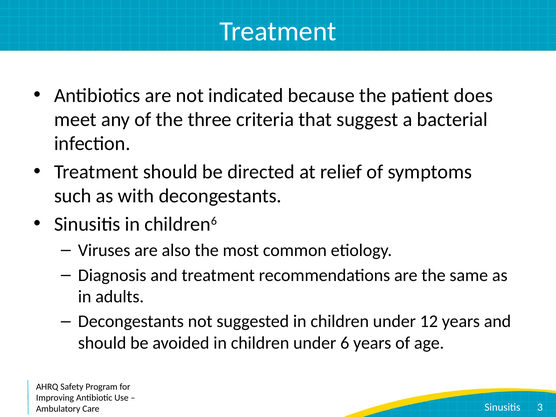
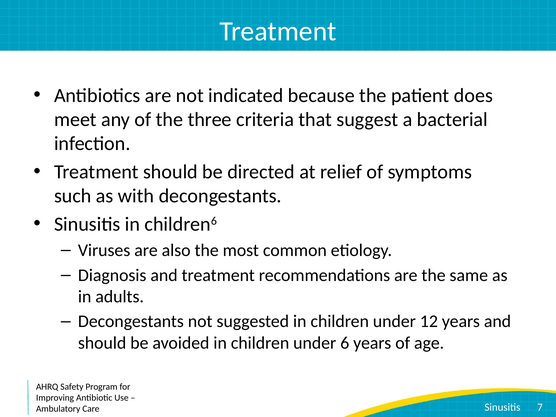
3: 3 -> 7 (540, 407)
